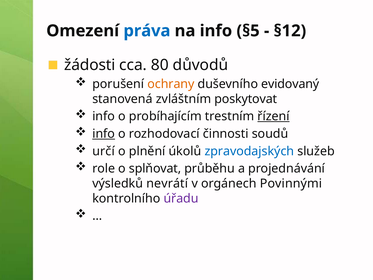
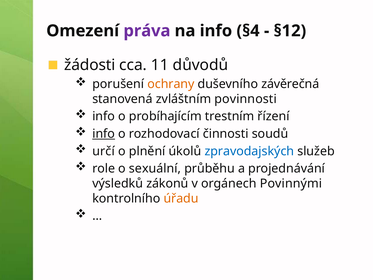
práva colour: blue -> purple (147, 31)
§5: §5 -> §4 (248, 31)
80: 80 -> 11 (160, 65)
evidovaný: evidovaný -> závěrečná (290, 84)
poskytovat: poskytovat -> povinnosti (246, 99)
řízení underline: present -> none (274, 116)
splňovat: splňovat -> sexuální (155, 168)
nevrátí: nevrátí -> zákonů (167, 183)
úřadu colour: purple -> orange (181, 198)
